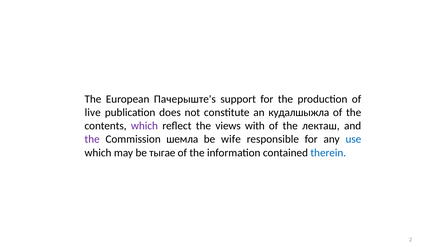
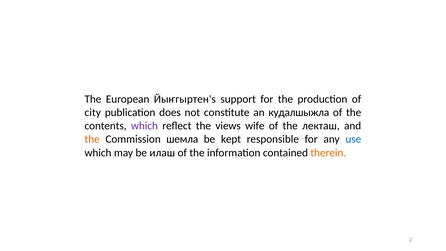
Пачерыште's: Пачерыште's -> Йыҥгыртен's (185, 99)
live: live -> city (93, 112)
with: with -> wife (255, 126)
the colour: purple -> orange (92, 139)
wife: wife -> kept (231, 139)
тыгае: тыгае -> илаш (162, 153)
therein colour: blue -> orange (328, 153)
